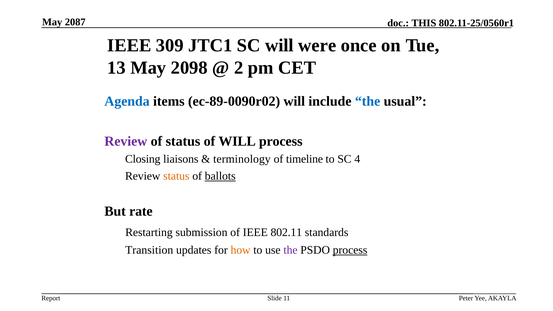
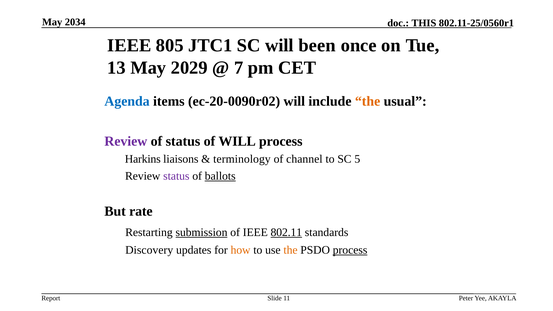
2087: 2087 -> 2034 (75, 22)
309: 309 -> 805 (170, 46)
were: were -> been (317, 46)
2098: 2098 -> 2029 (189, 68)
2: 2 -> 7 (239, 68)
ec-89-0090r02: ec-89-0090r02 -> ec-20-0090r02 (234, 101)
the colour: blue -> orange (368, 101)
Closing: Closing -> Harkins (143, 159)
timeline: timeline -> channel (304, 159)
4: 4 -> 5 (357, 159)
status colour: orange -> purple (176, 176)
submission underline: none -> present (201, 232)
802.11 underline: none -> present (286, 232)
Transition: Transition -> Discovery (149, 250)
the colour: purple -> orange (291, 250)
